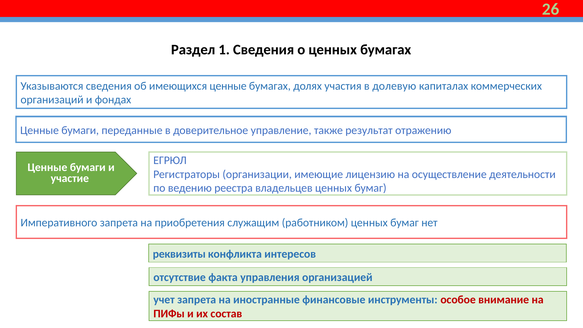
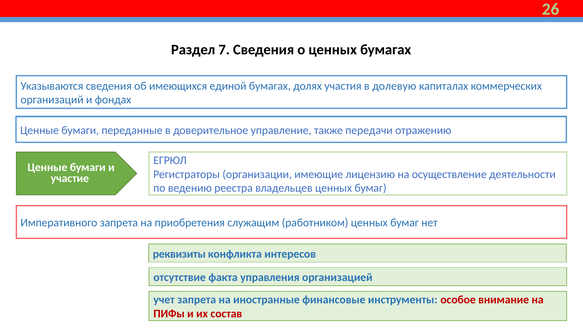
1: 1 -> 7 (224, 50)
имеющихся ценные: ценные -> единой (228, 86)
результат: результат -> передачи (369, 130)
